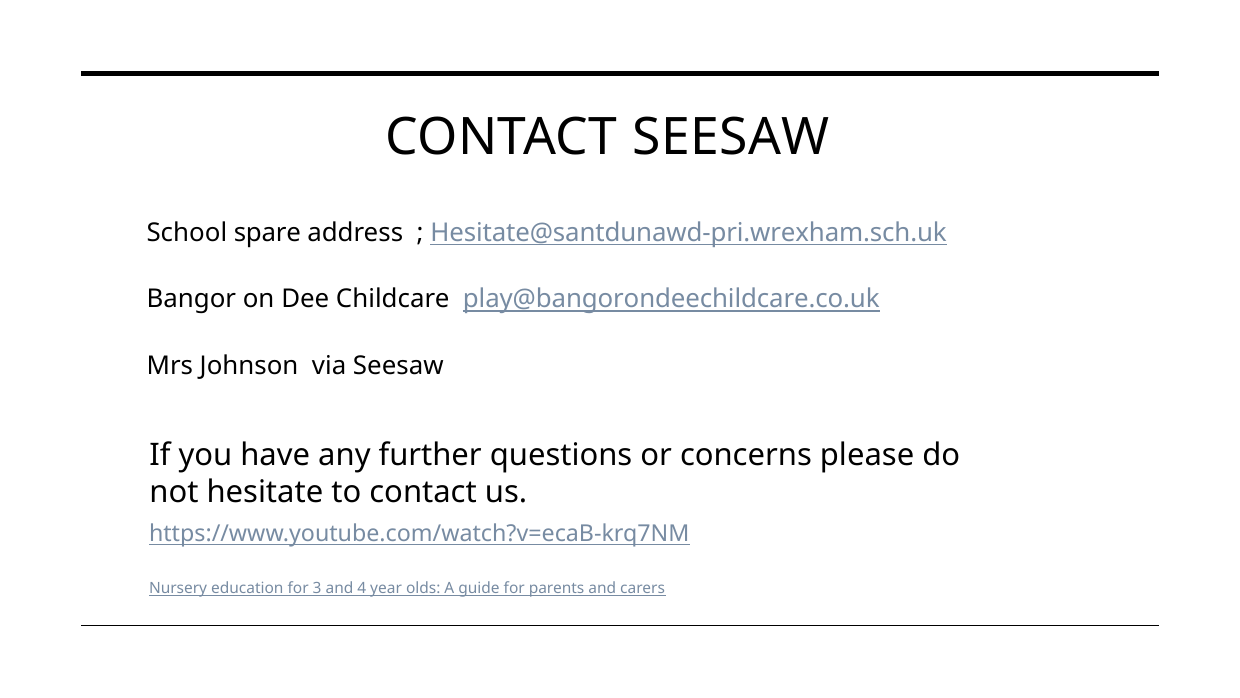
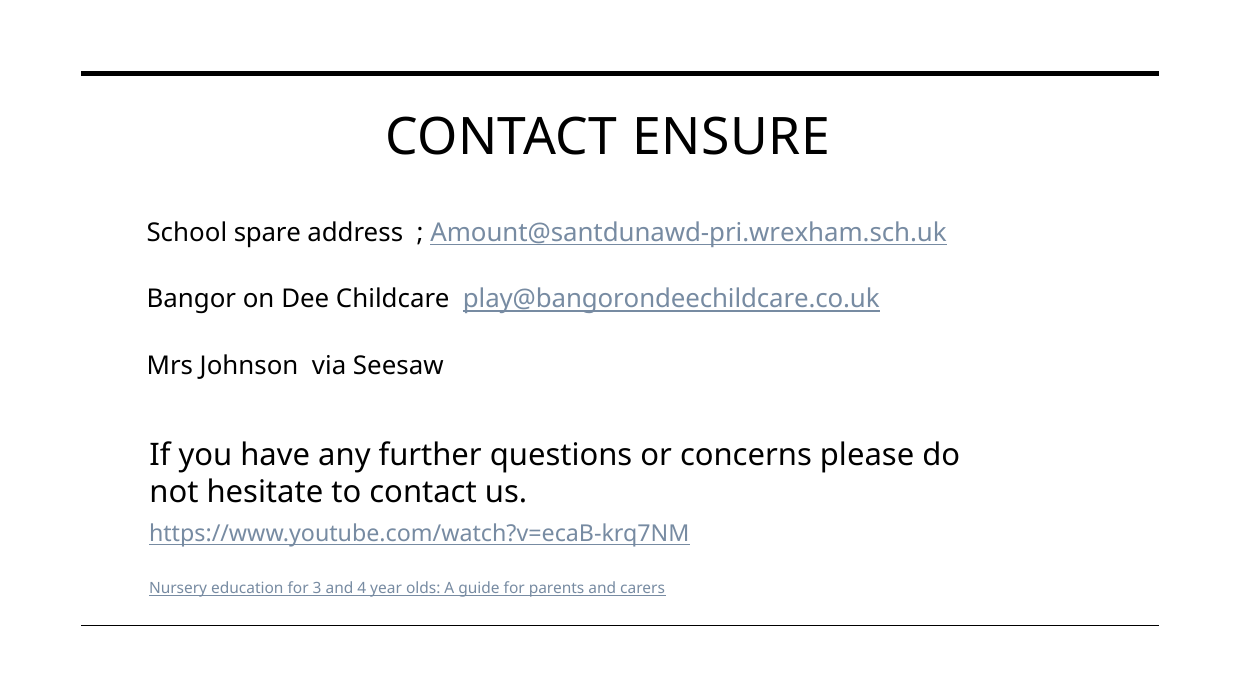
CONTACT SEESAW: SEESAW -> ENSURE (731, 138)
Hesitate@santdunawd-pri.wrexham.sch.uk: Hesitate@santdunawd-pri.wrexham.sch.uk -> Amount@santdunawd-pri.wrexham.sch.uk (689, 233)
